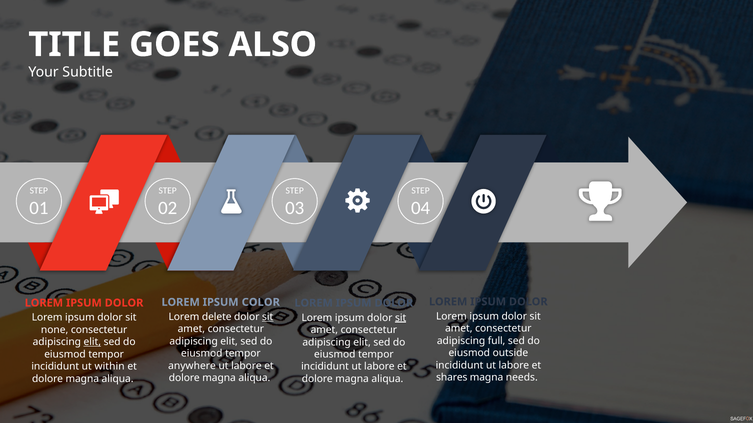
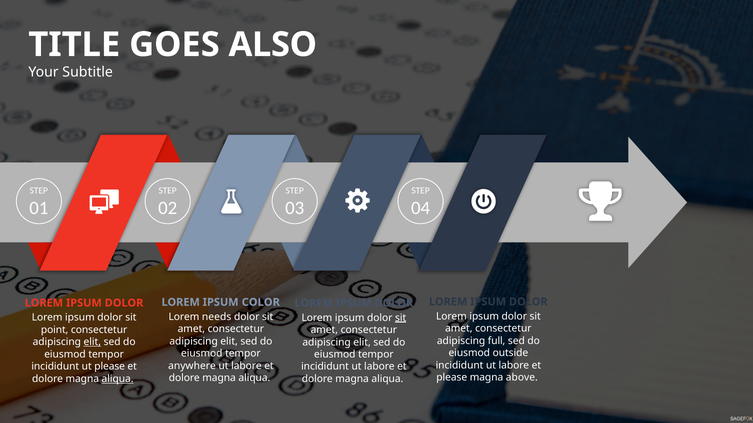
delete: delete -> needs (217, 317)
sit underline: present -> none (268, 317)
none: none -> point (55, 330)
ut within: within -> please (110, 367)
shares: shares -> please (452, 378)
needs: needs -> above (522, 378)
aliqua underline: none -> present (118, 379)
